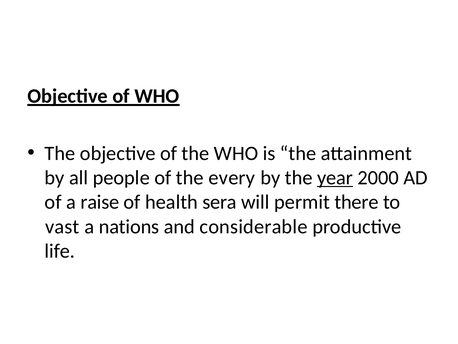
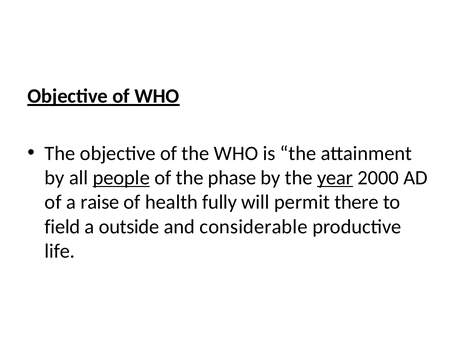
people underline: none -> present (121, 178)
every: every -> phase (232, 178)
sera: sera -> fully (220, 202)
vast: vast -> field (62, 226)
nations: nations -> outside (129, 226)
